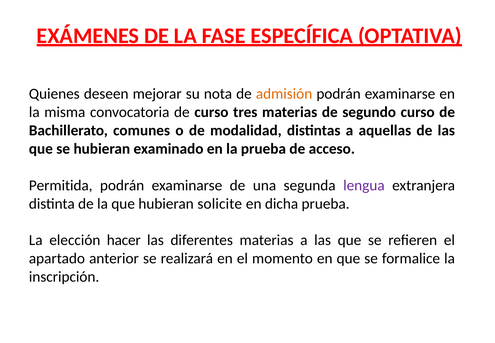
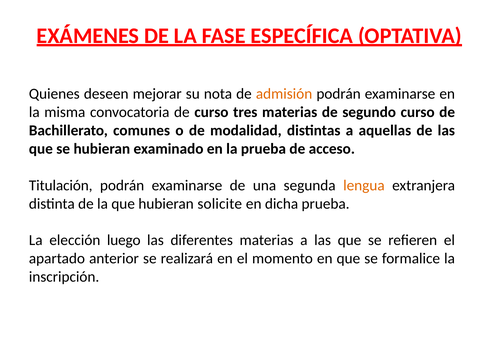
Permitida: Permitida -> Titulación (61, 185)
lengua colour: purple -> orange (364, 185)
hacer: hacer -> luego (124, 240)
